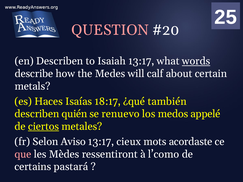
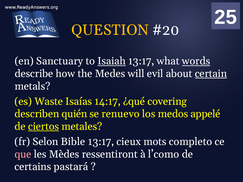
QUESTION colour: pink -> yellow (110, 30)
en Describen: Describen -> Sanctuary (60, 61)
Isaiah underline: none -> present (112, 61)
calf: calf -> evil (155, 74)
certain underline: none -> present (211, 74)
Haces: Haces -> Waste (49, 102)
18:17: 18:17 -> 14:17 (108, 102)
también: también -> covering (167, 102)
Aviso: Aviso -> Bible (73, 142)
acordaste: acordaste -> completo (191, 142)
